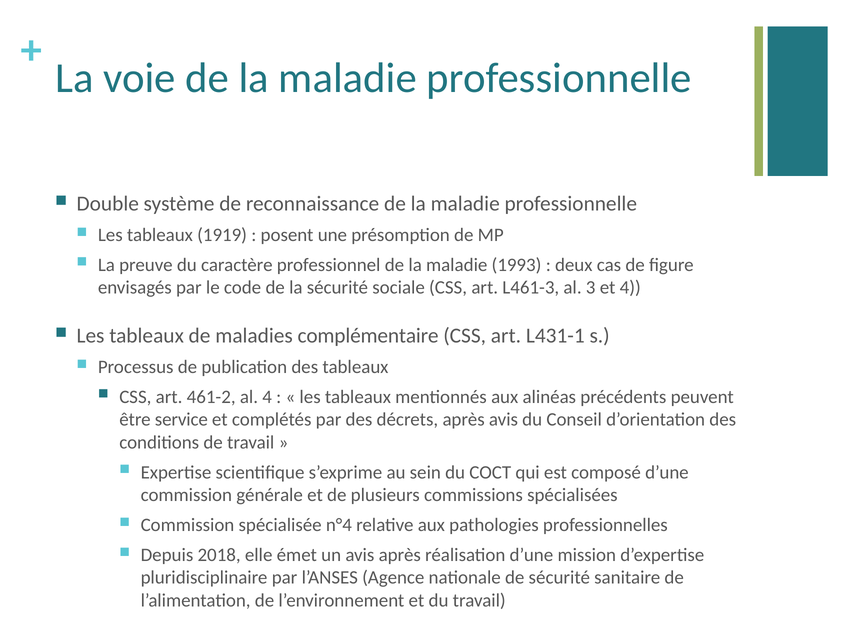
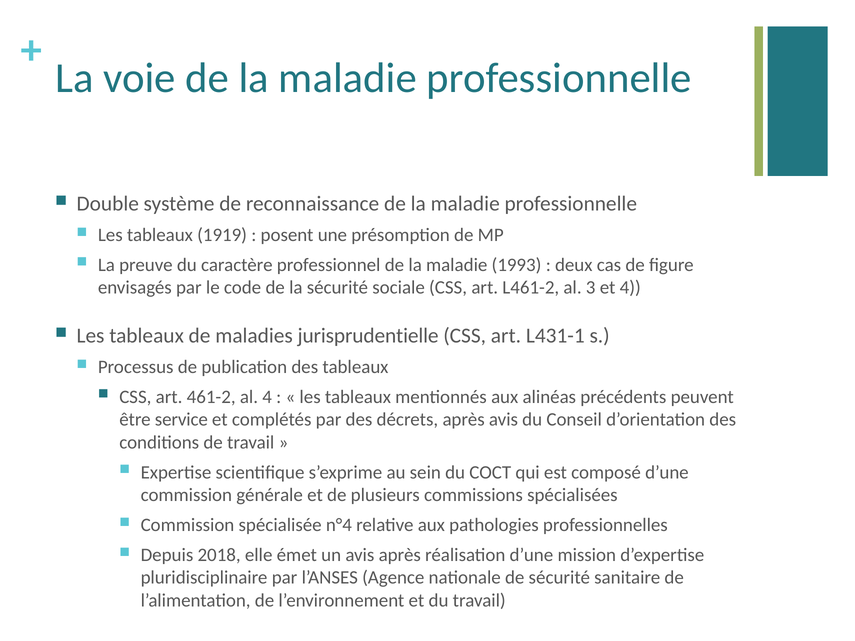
L461-3: L461-3 -> L461-2 (531, 288)
complémentaire: complémentaire -> jurisprudentielle (368, 336)
